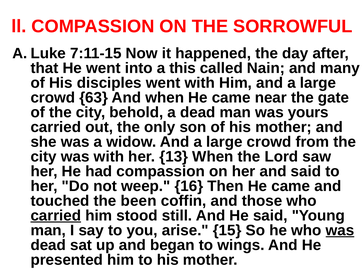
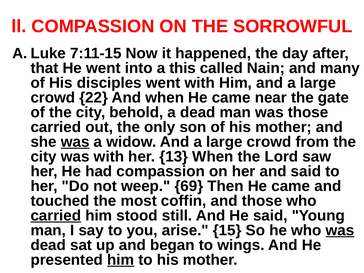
63: 63 -> 22 (94, 98)
was yours: yours -> those (308, 112)
was underline: none -> present (75, 142)
16: 16 -> 69 (189, 186)
been: been -> most (139, 201)
him underline: none -> present (121, 260)
